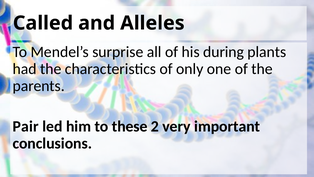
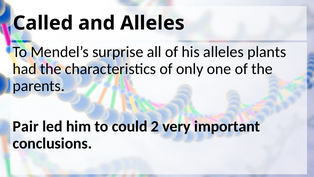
his during: during -> alleles (223, 52)
these: these -> could (130, 126)
